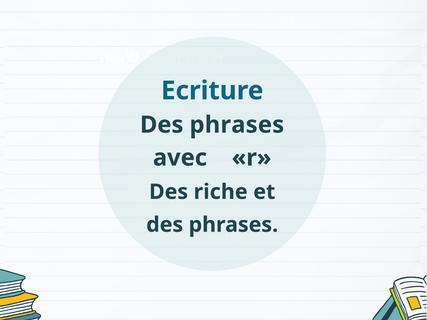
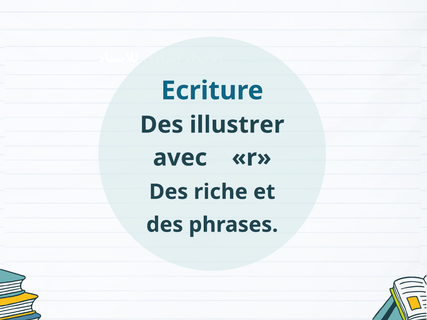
phrases: phrases -> illustrer (237, 125)
